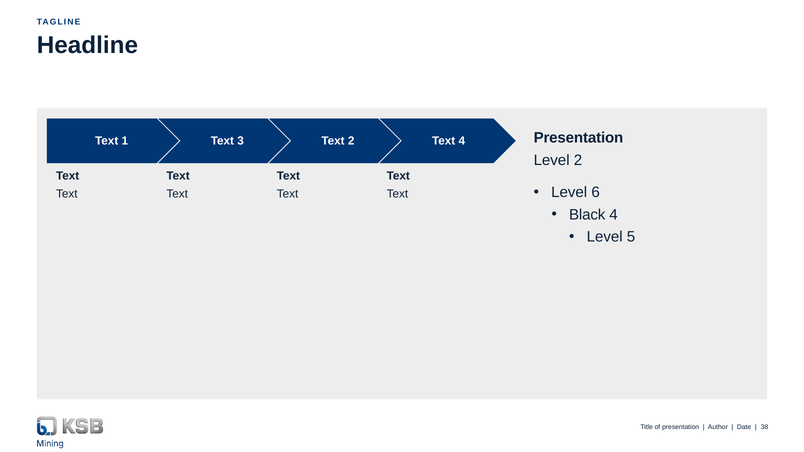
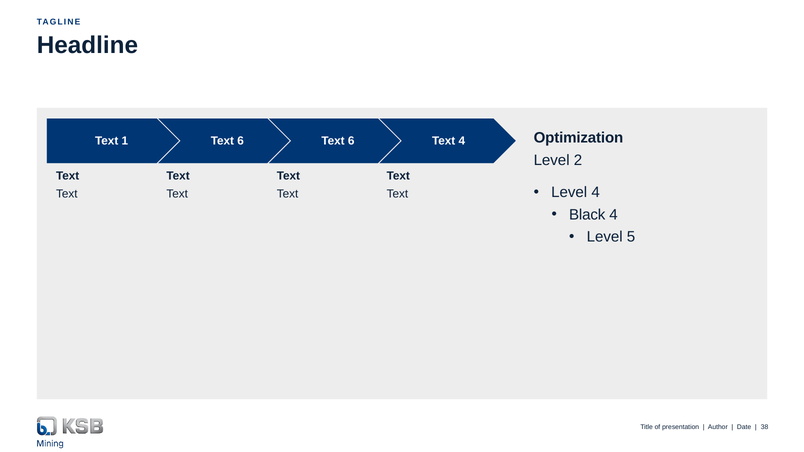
Presentation: Presentation -> Optimization (578, 138)
3: 3 -> 6 (241, 141)
2: 2 -> 6 (351, 141)
Level 6: 6 -> 4 (596, 193)
